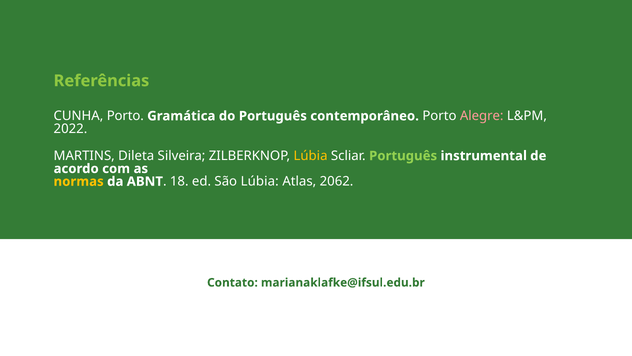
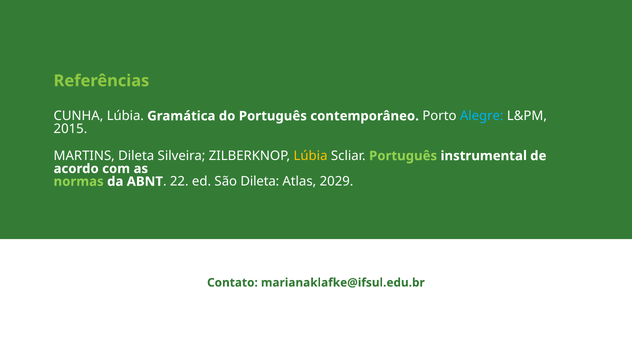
CUNHA Porto: Porto -> Lúbia (125, 116)
Alegre colour: pink -> light blue (482, 116)
2022: 2022 -> 2015 (70, 129)
normas colour: yellow -> light green (79, 181)
18: 18 -> 22 (179, 181)
São Lúbia: Lúbia -> Dileta (260, 181)
2062: 2062 -> 2029 (337, 181)
